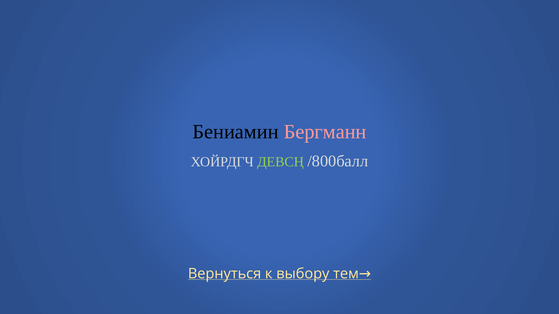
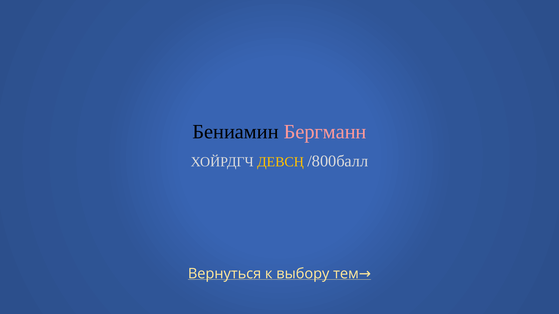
ДЕВСҢ colour: light green -> yellow (281, 162)
